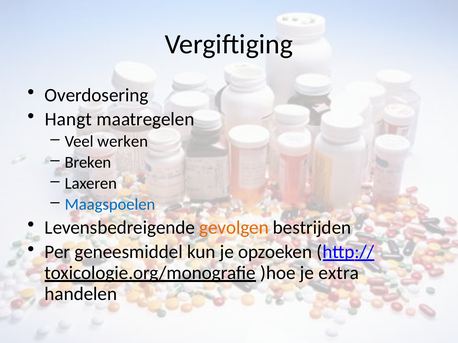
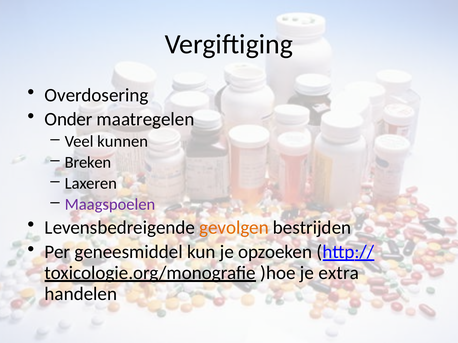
Hangt: Hangt -> Onder (69, 119)
werken: werken -> kunnen (123, 142)
Maagspoelen colour: blue -> purple (110, 205)
